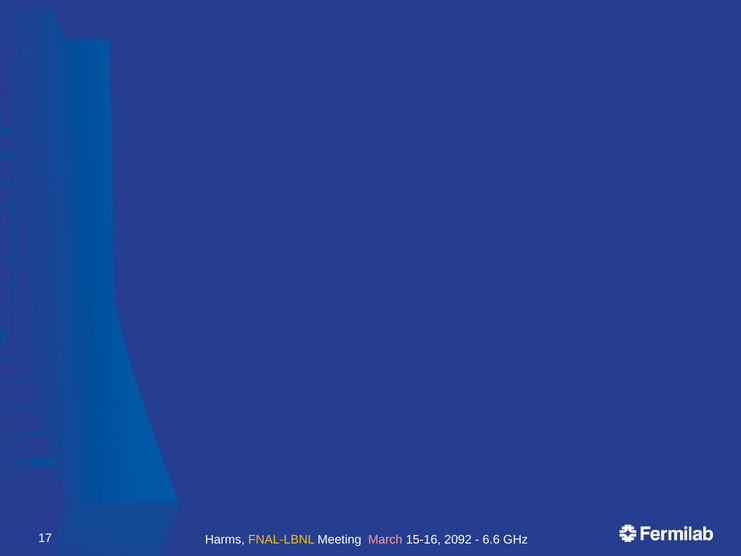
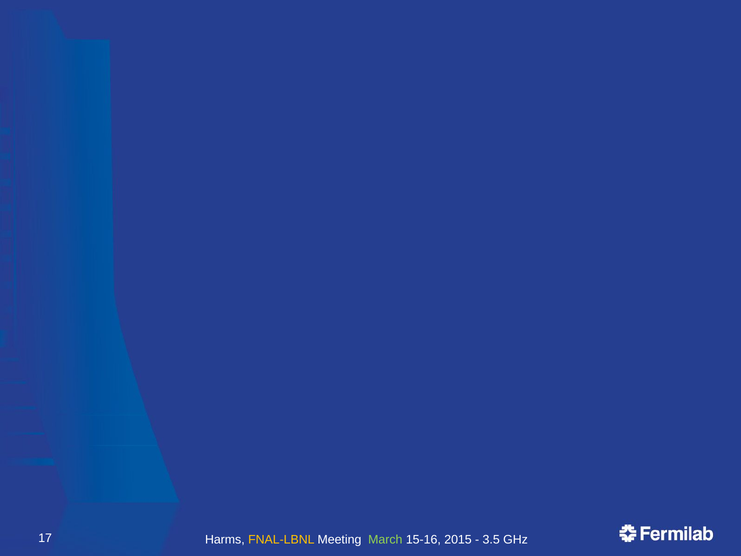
March colour: pink -> light green (385, 539)
2092: 2092 -> 2015 (458, 539)
6.6: 6.6 -> 3.5 (491, 539)
